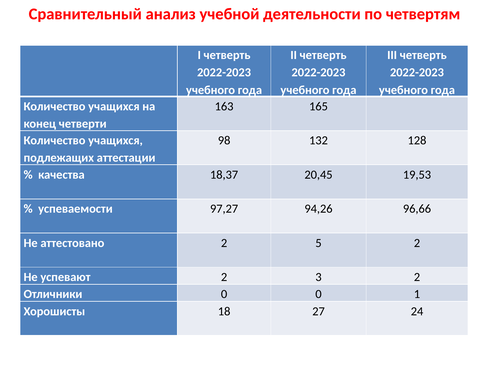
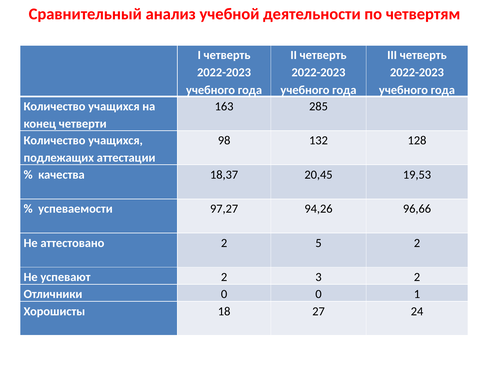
165: 165 -> 285 (319, 106)
